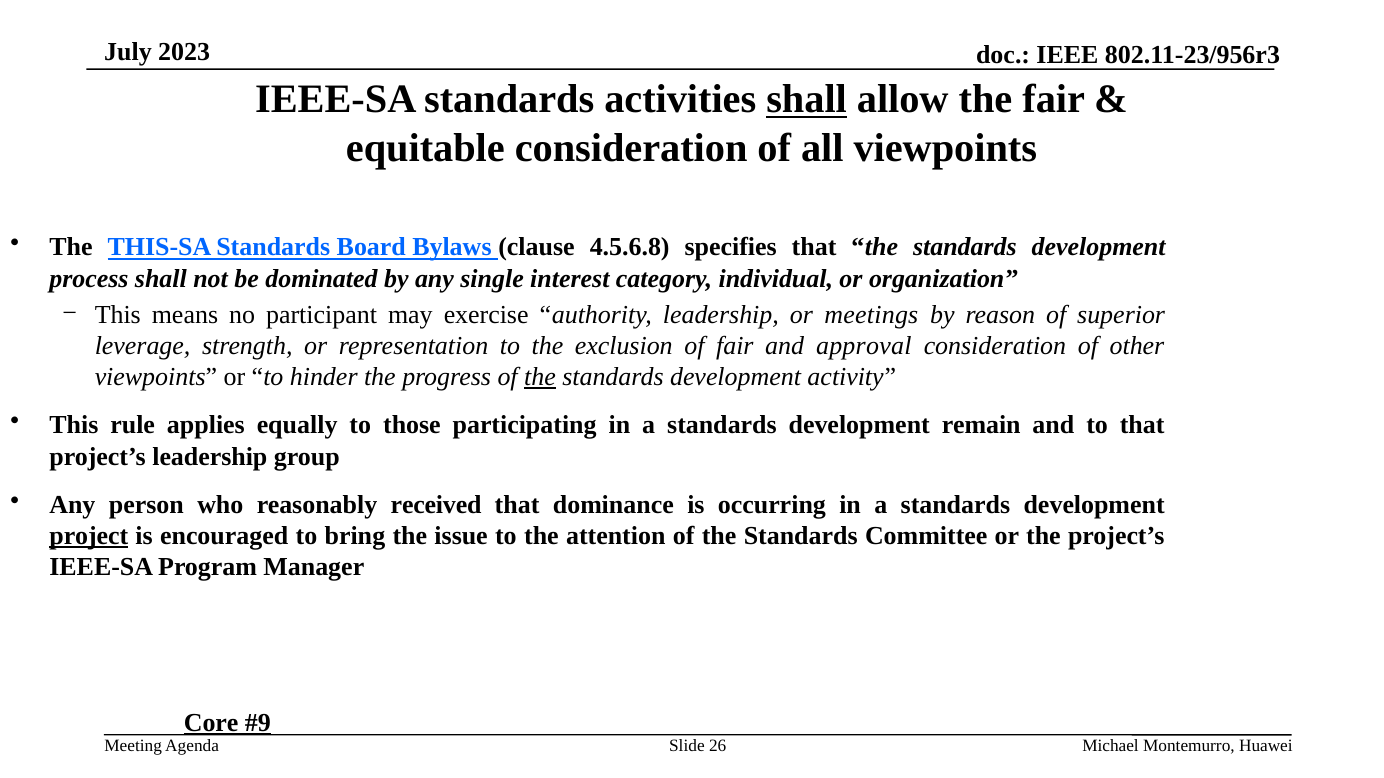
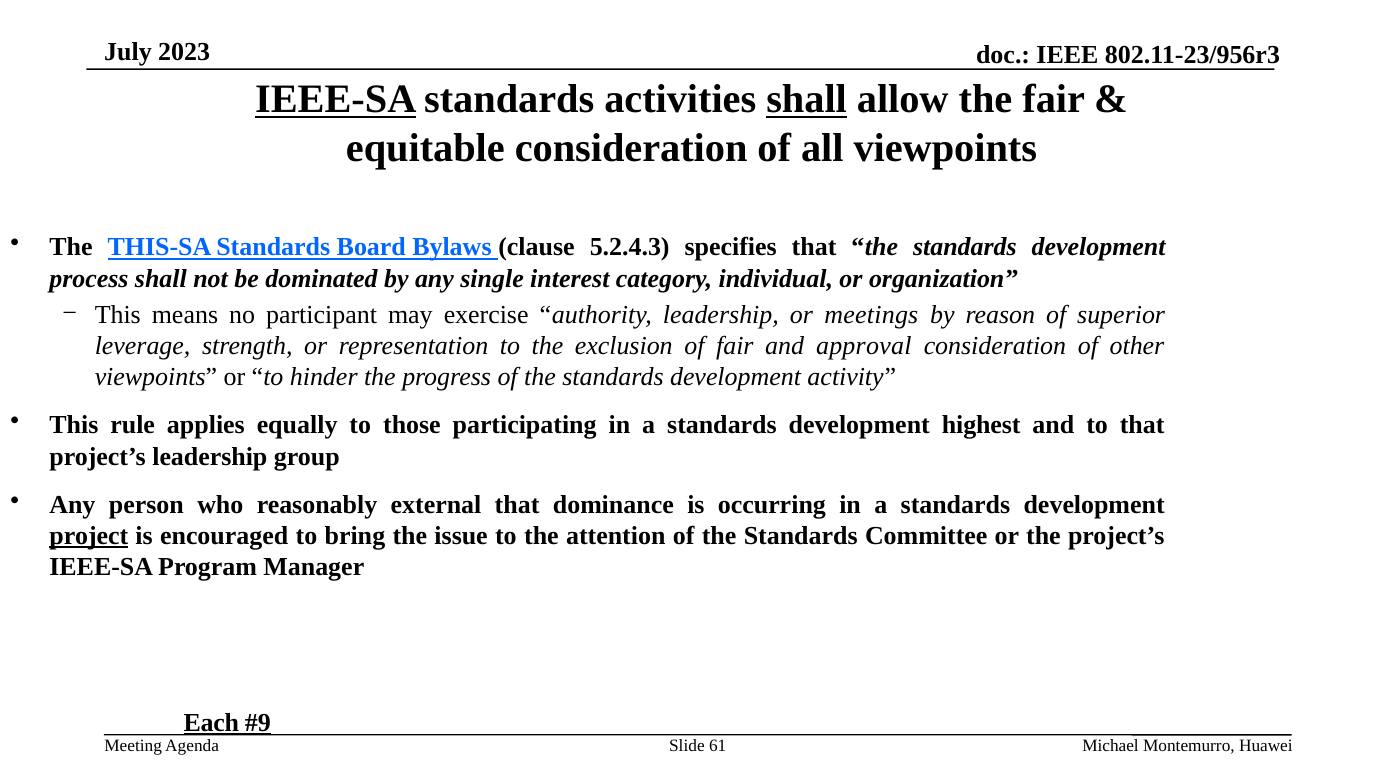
IEEE-SA underline: none -> present (336, 100)
4.5.6.8: 4.5.6.8 -> 5.2.4.3 (630, 248)
the underline: present -> none (540, 377)
remain: remain -> highest (981, 426)
received: received -> external (436, 505)
Core: Core -> Each (211, 723)
26: 26 -> 61 (718, 747)
